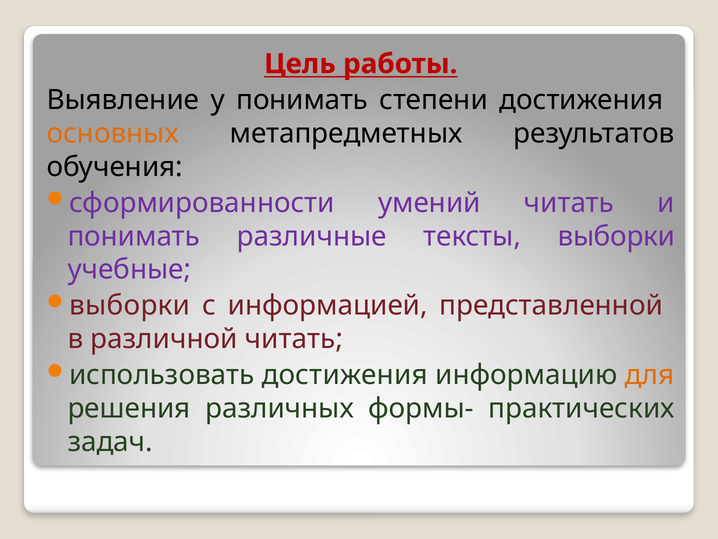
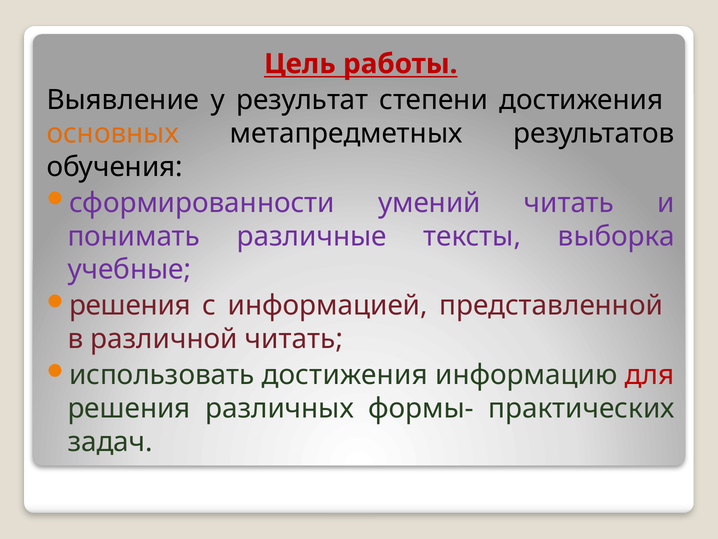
у понимать: понимать -> результат (302, 100)
тексты выборки: выборки -> выборка (616, 236)
выборки: выборки -> решения (130, 305)
для colour: orange -> red (649, 375)
